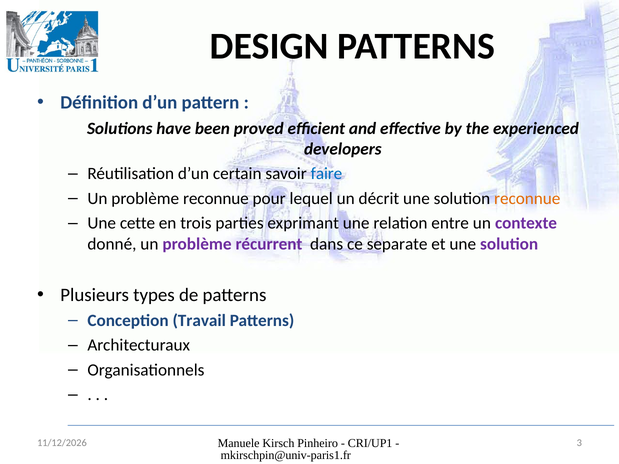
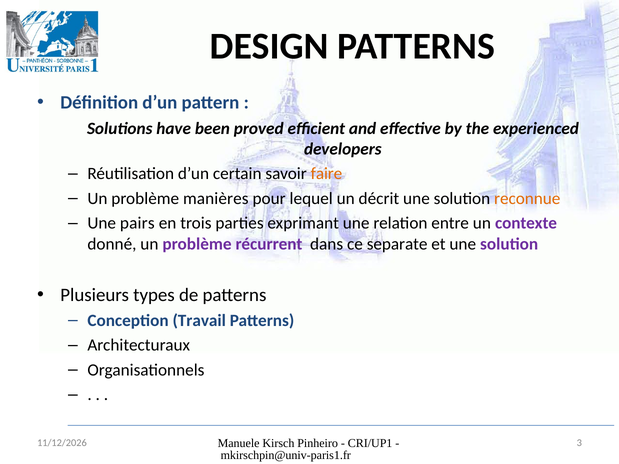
faire colour: blue -> orange (327, 174)
problème reconnue: reconnue -> manières (216, 199)
cette: cette -> pairs (137, 223)
